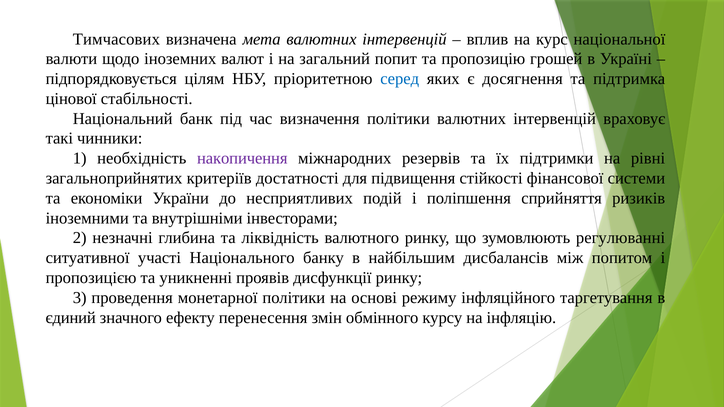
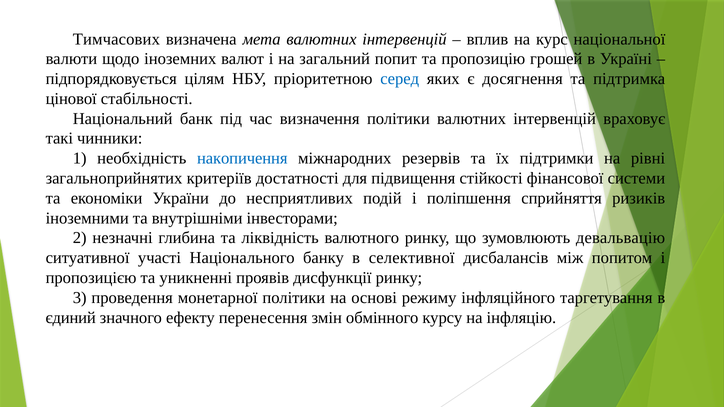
накопичення colour: purple -> blue (242, 159)
регулюванні: регулюванні -> девальвацію (621, 238)
найбільшим: найбільшим -> селективної (412, 258)
